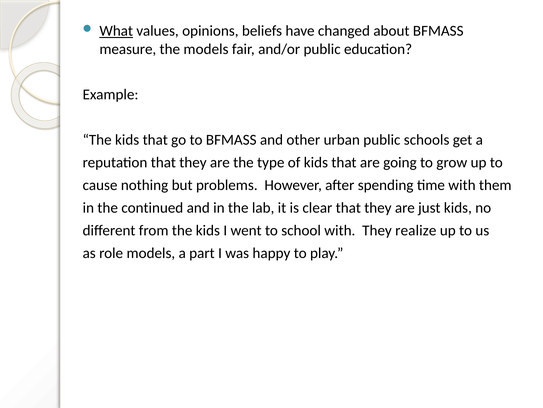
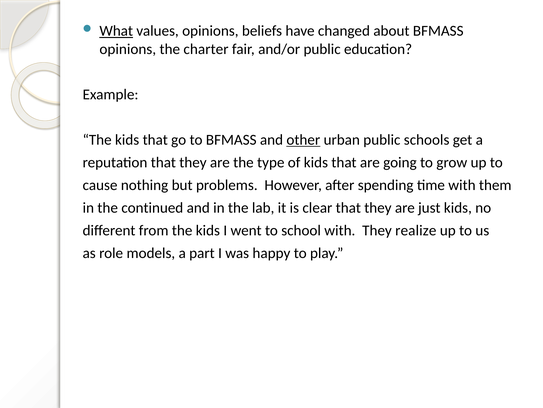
measure: measure -> opinions (128, 49)
the models: models -> charter (206, 49)
other underline: none -> present (303, 140)
